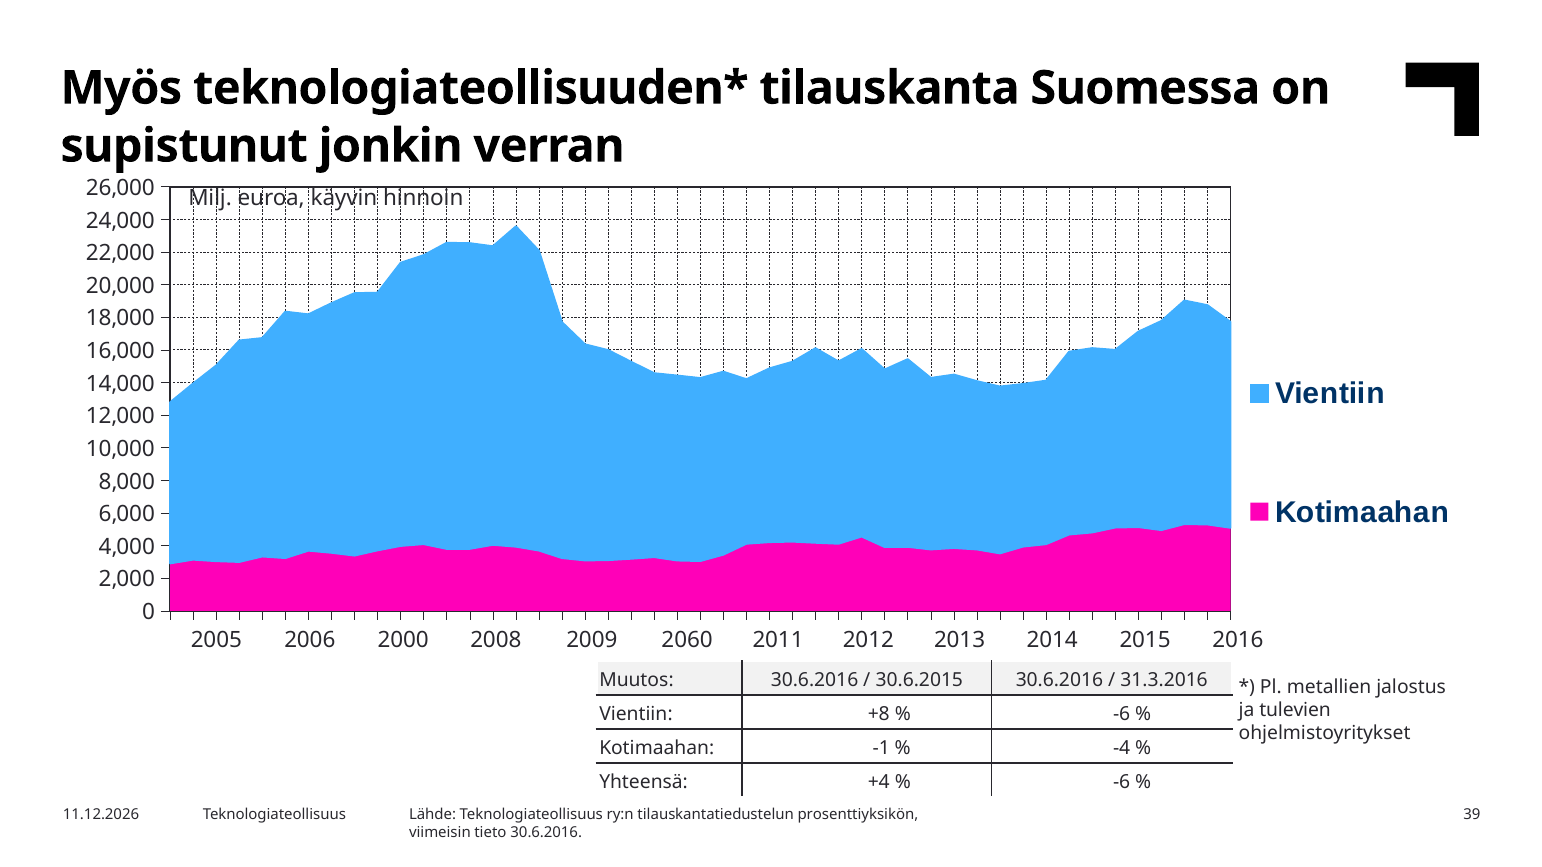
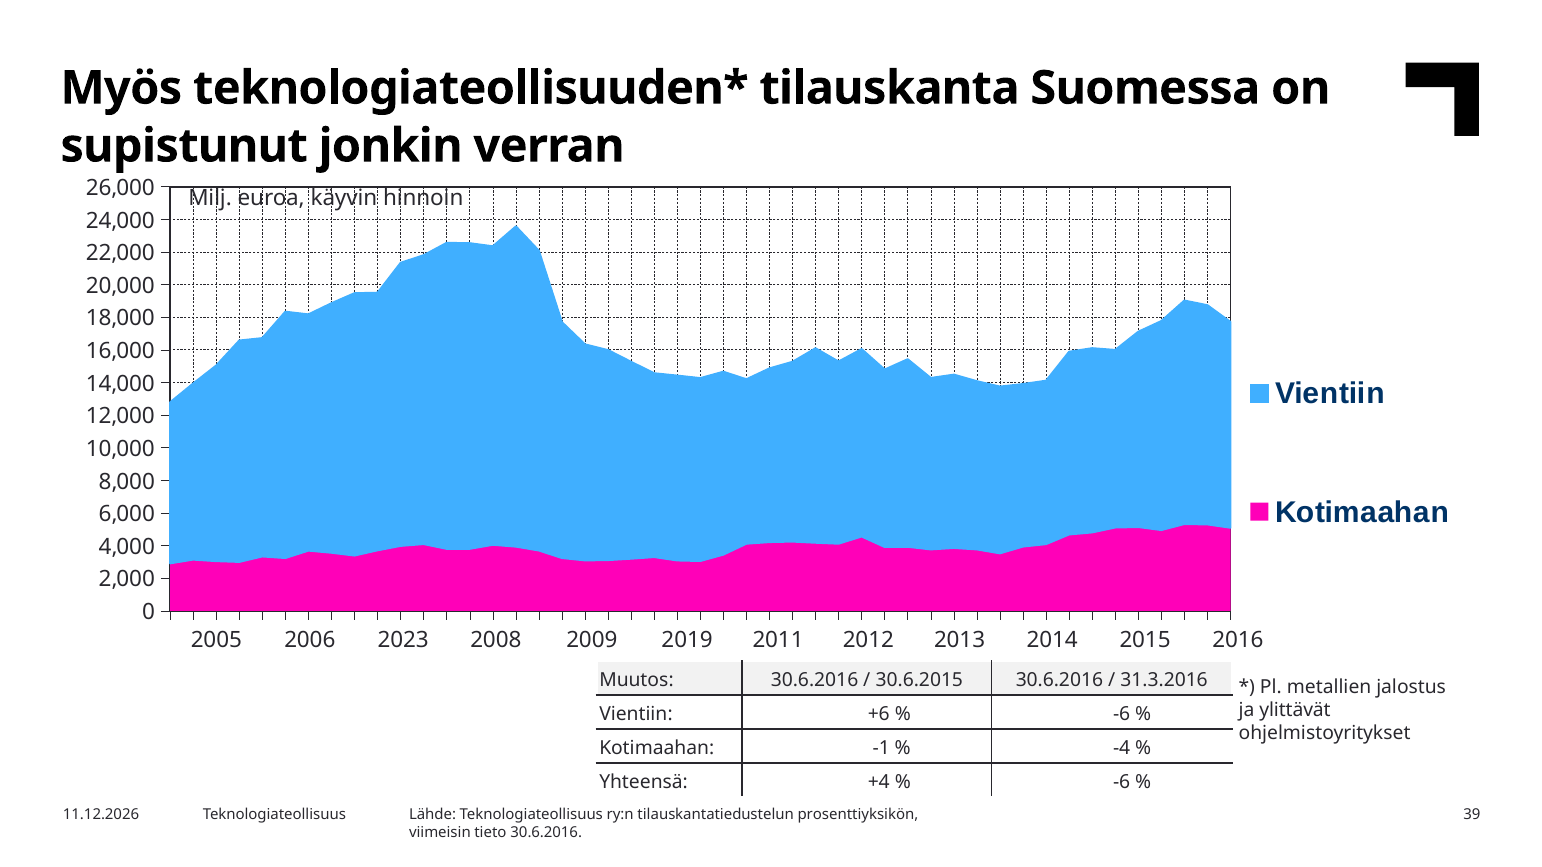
2000: 2000 -> 2023 (403, 640)
2060: 2060 -> 2019 (687, 640)
tulevien: tulevien -> ylittävät (1295, 710)
+8: +8 -> +6 (879, 715)
